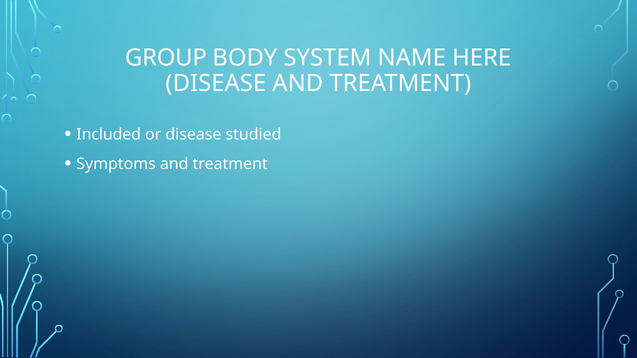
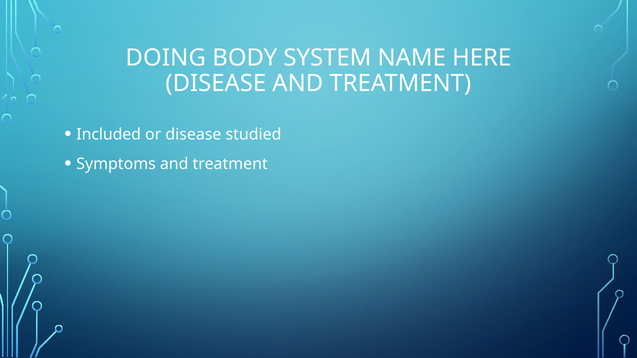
GROUP: GROUP -> DOING (166, 58)
